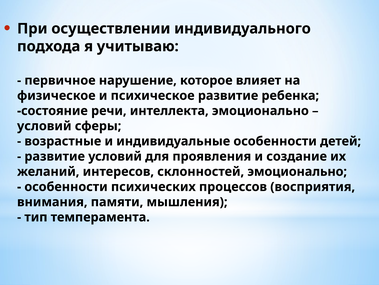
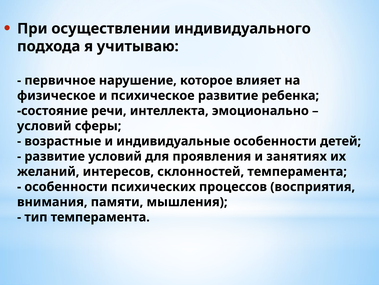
создание: создание -> занятиях (297, 156)
склонностей эмоционально: эмоционально -> темперамента (297, 171)
